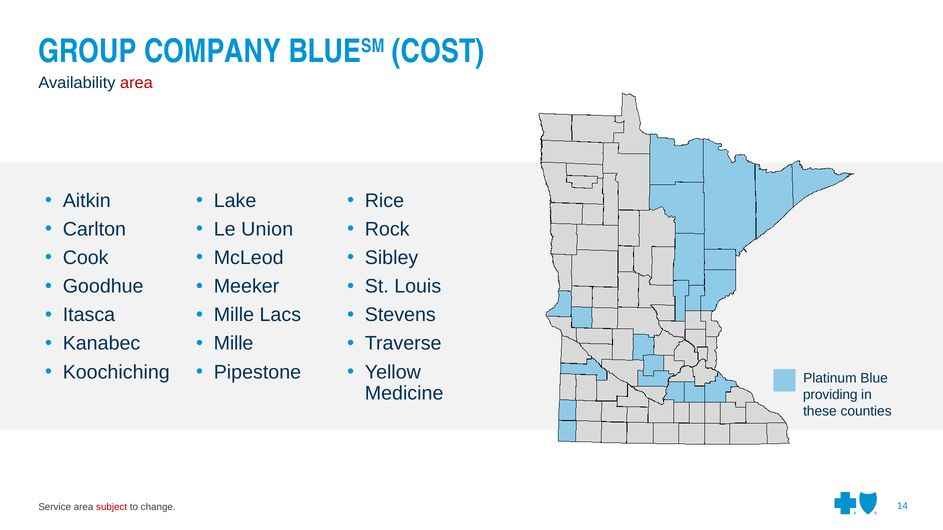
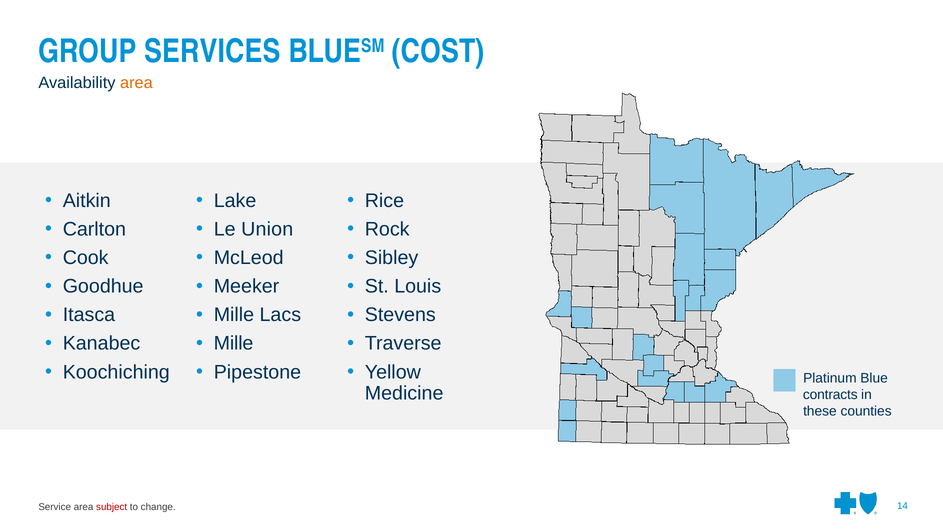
COMPANY: COMPANY -> SERVICES (212, 51)
area colour: red -> orange (136, 83)
providing: providing -> contracts (830, 395)
